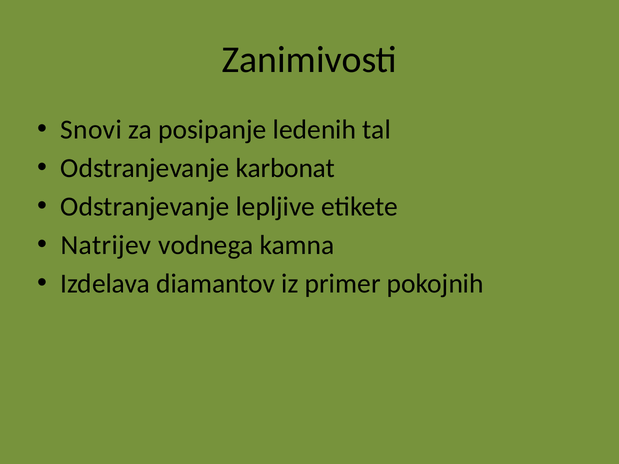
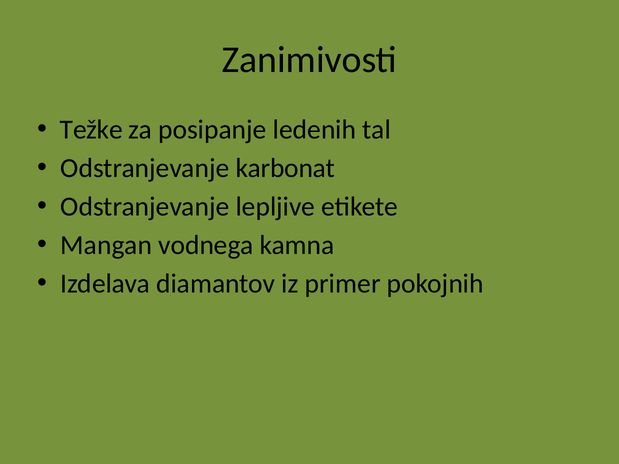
Snovi: Snovi -> Težke (91, 130)
Natrijev: Natrijev -> Mangan (106, 245)
